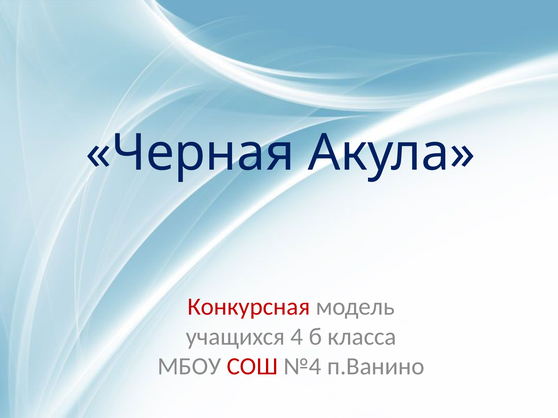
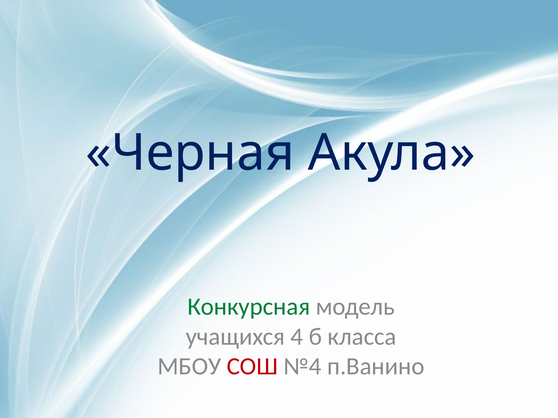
Конкурсная colour: red -> green (249, 307)
